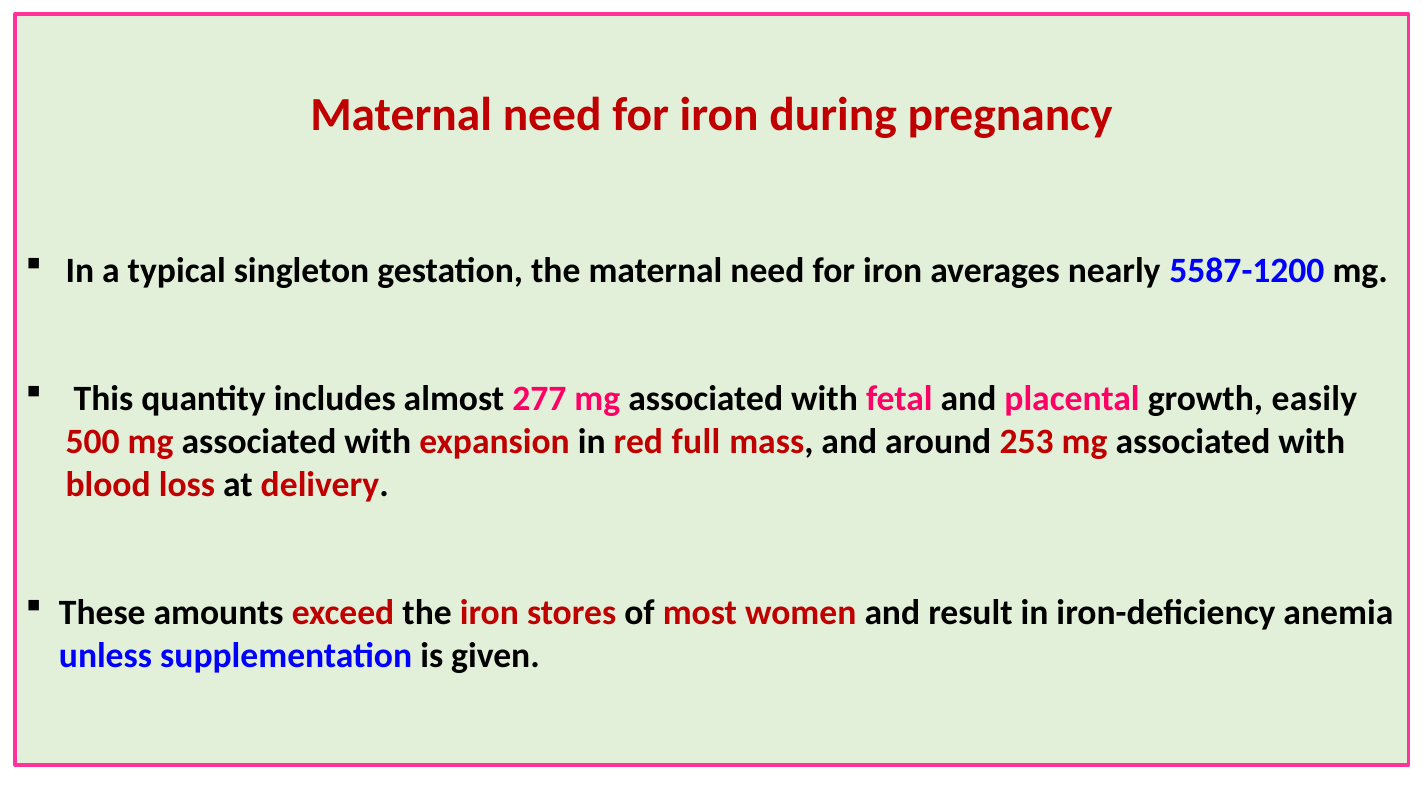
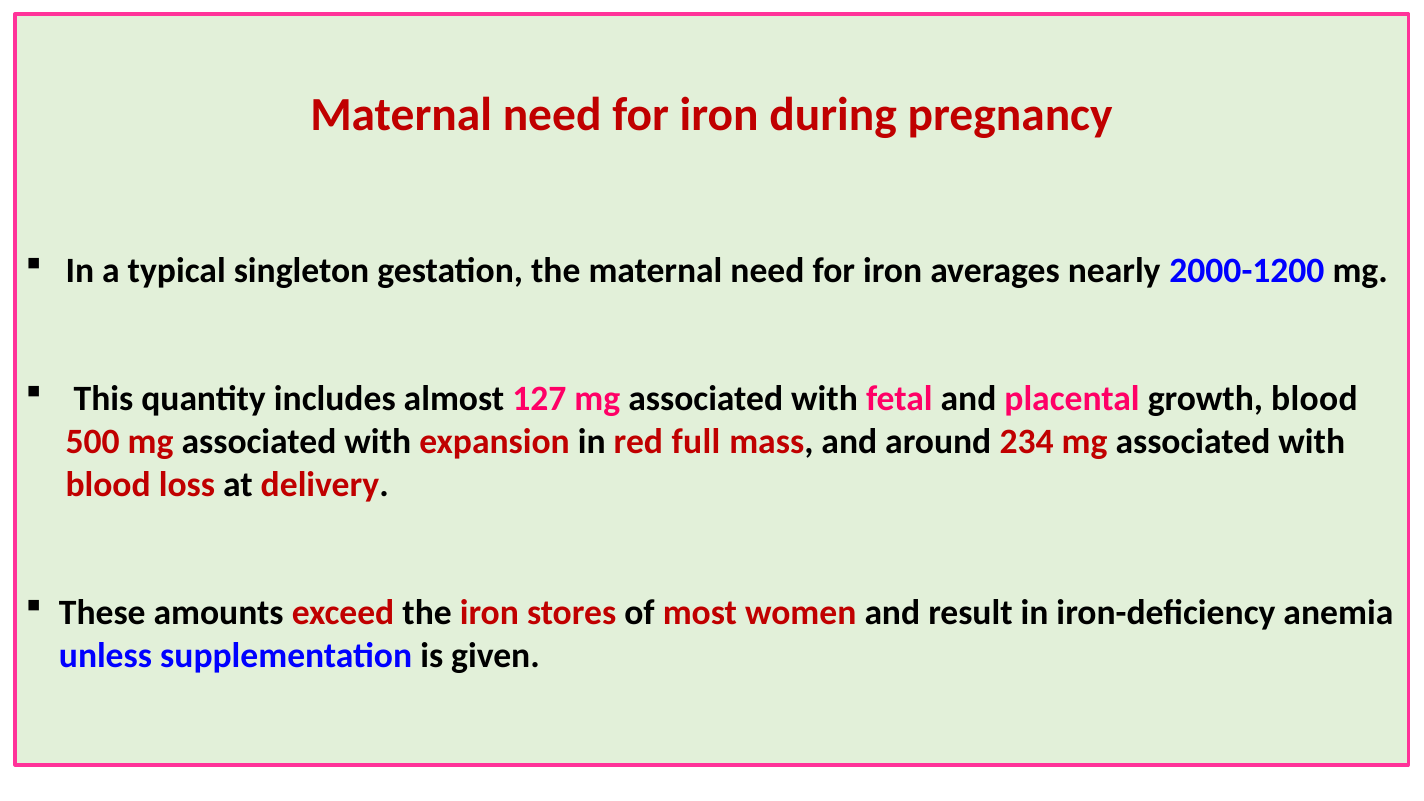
5587-1200: 5587-1200 -> 2000-1200 (1247, 271)
277: 277 -> 127 (539, 399)
growth easily: easily -> blood (1314, 399)
253: 253 -> 234 (1027, 442)
